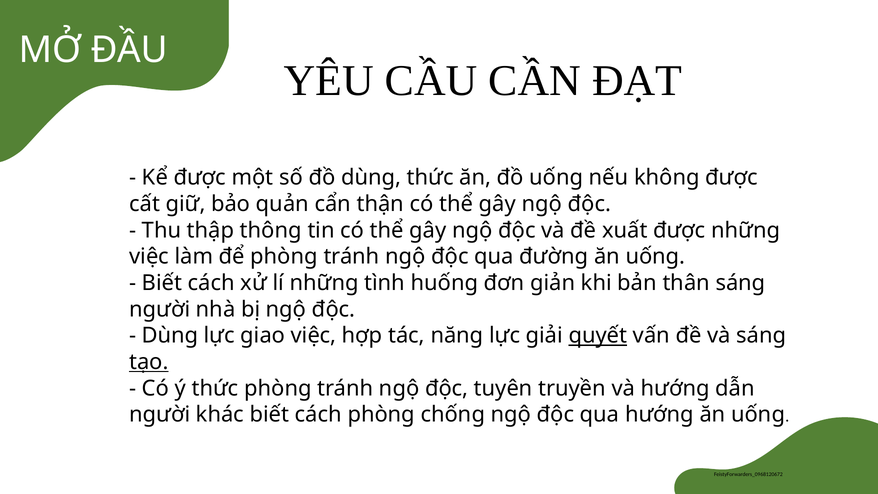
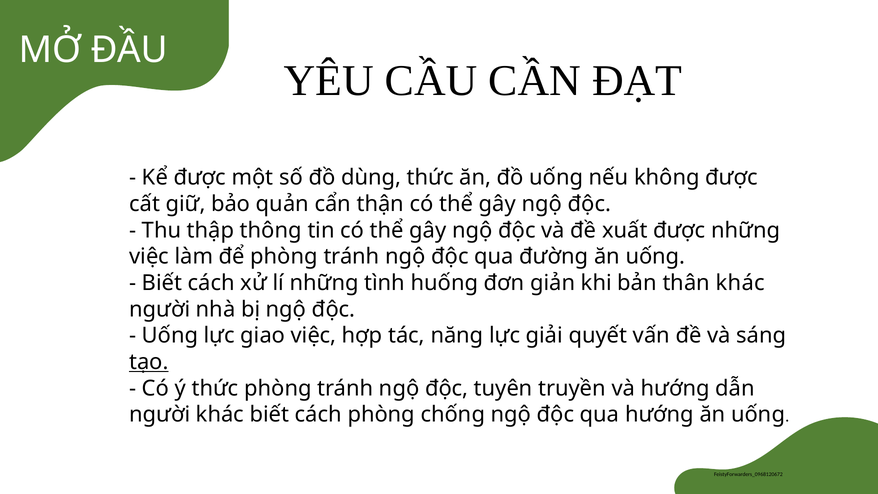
thân sáng: sáng -> khác (740, 283)
Dùng: Dùng -> Uống (170, 336)
quyết underline: present -> none (598, 336)
